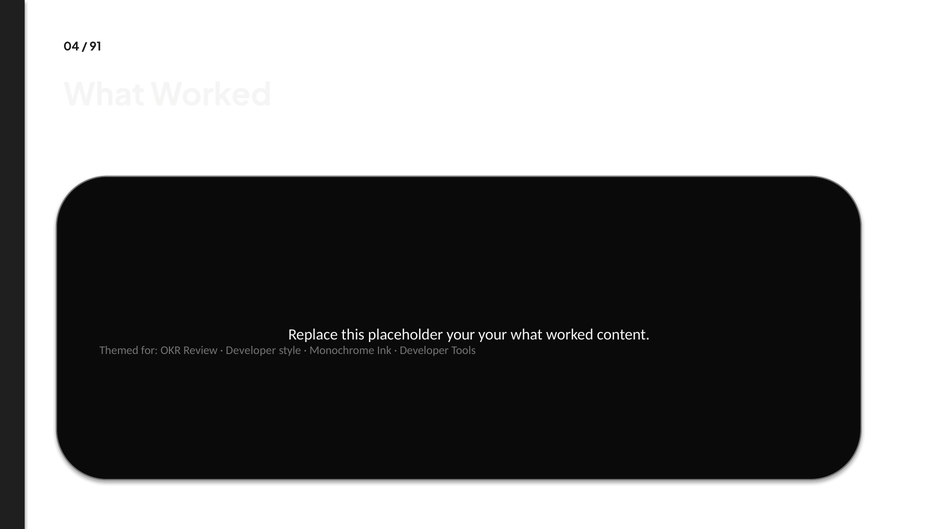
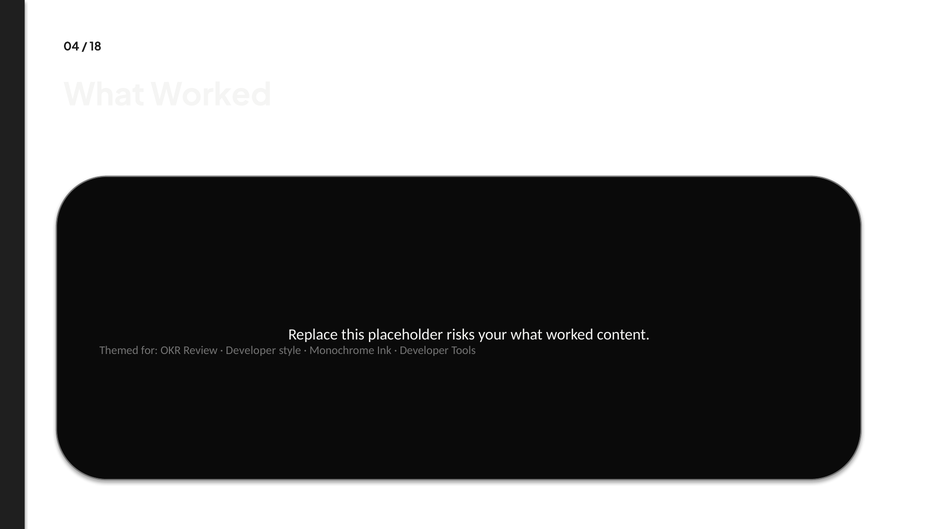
91: 91 -> 18 (95, 47)
placeholder your: your -> risks (461, 335)
